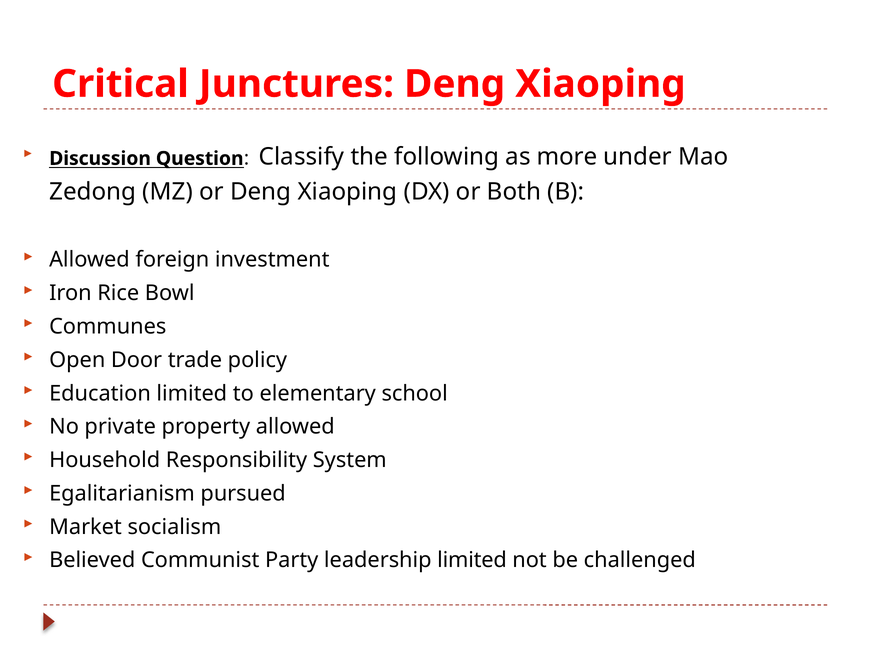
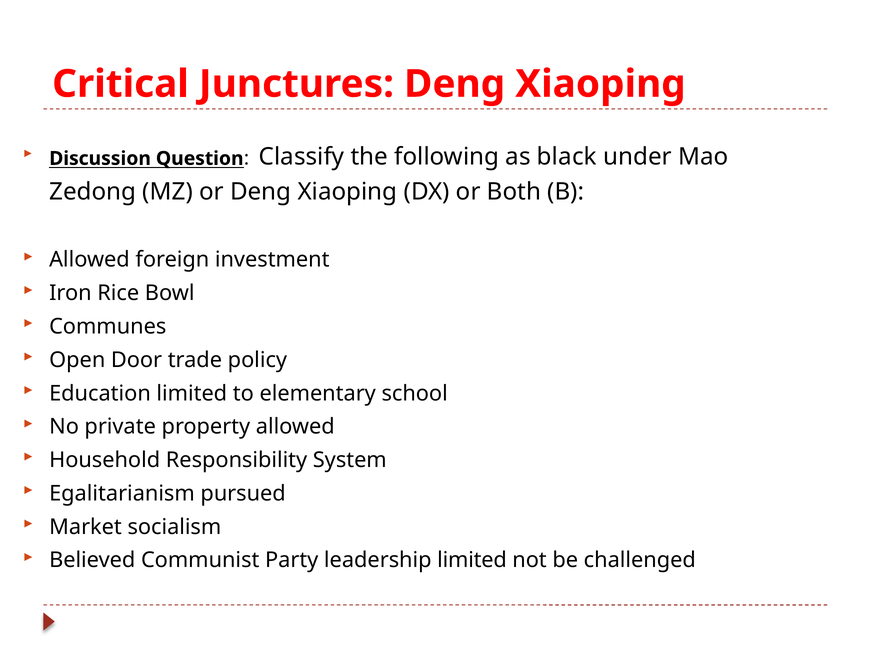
more: more -> black (567, 157)
